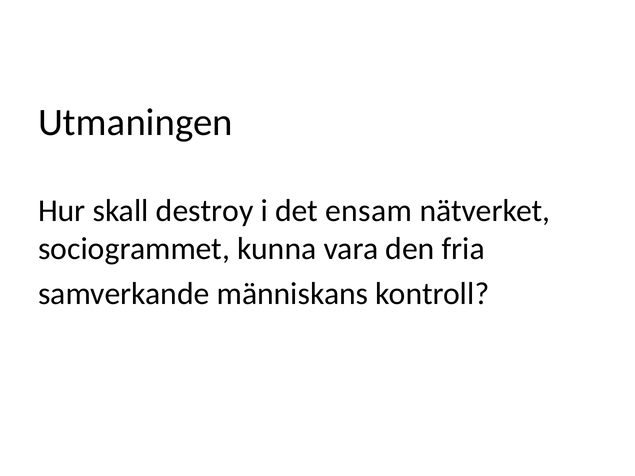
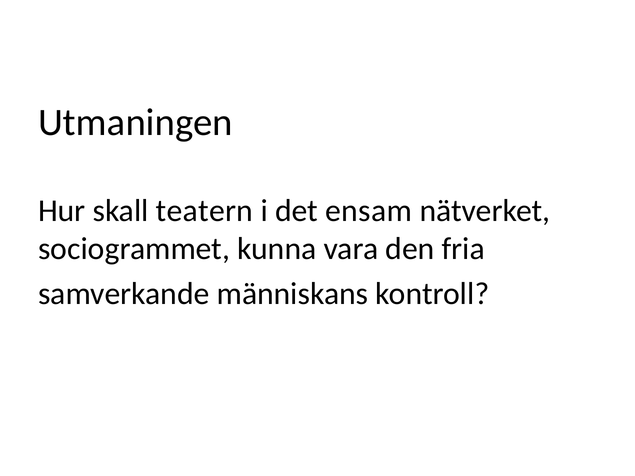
destroy: destroy -> teatern (205, 211)
